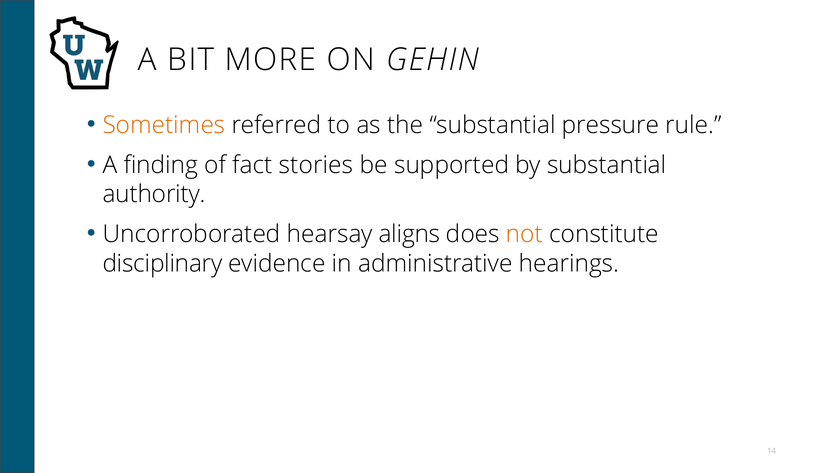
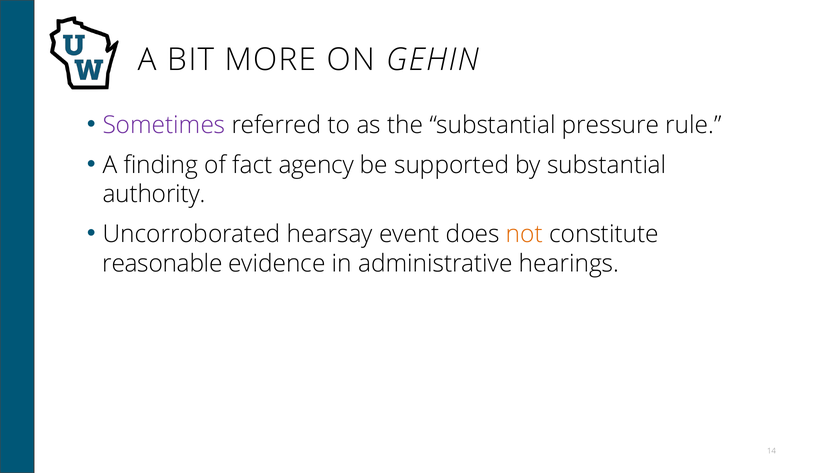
Sometimes colour: orange -> purple (164, 125)
stories: stories -> agency (316, 165)
aligns: aligns -> event (409, 234)
disciplinary: disciplinary -> reasonable (162, 263)
